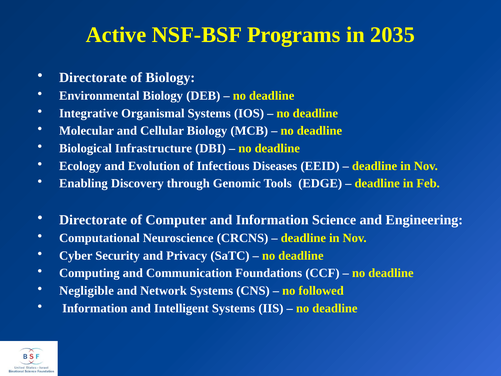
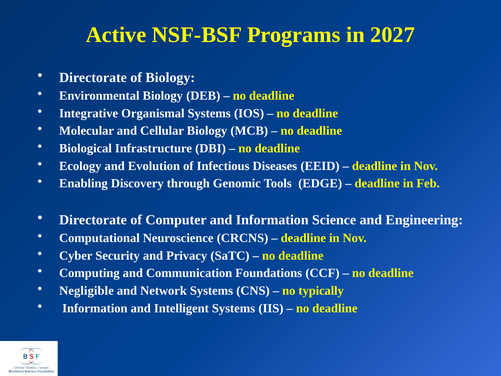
2035: 2035 -> 2027 (393, 35)
followed: followed -> typically (321, 291)
